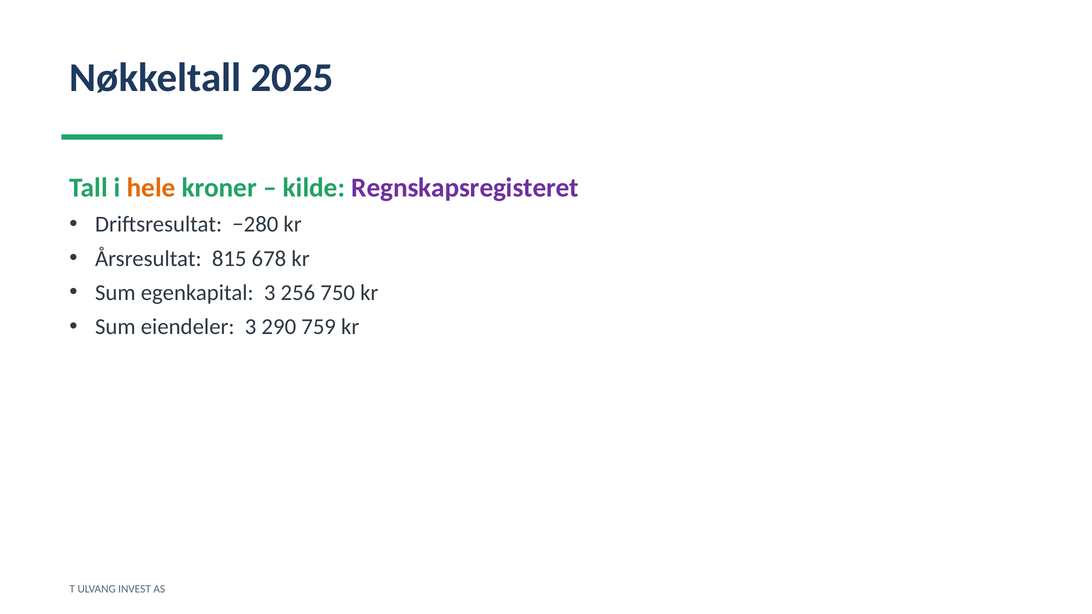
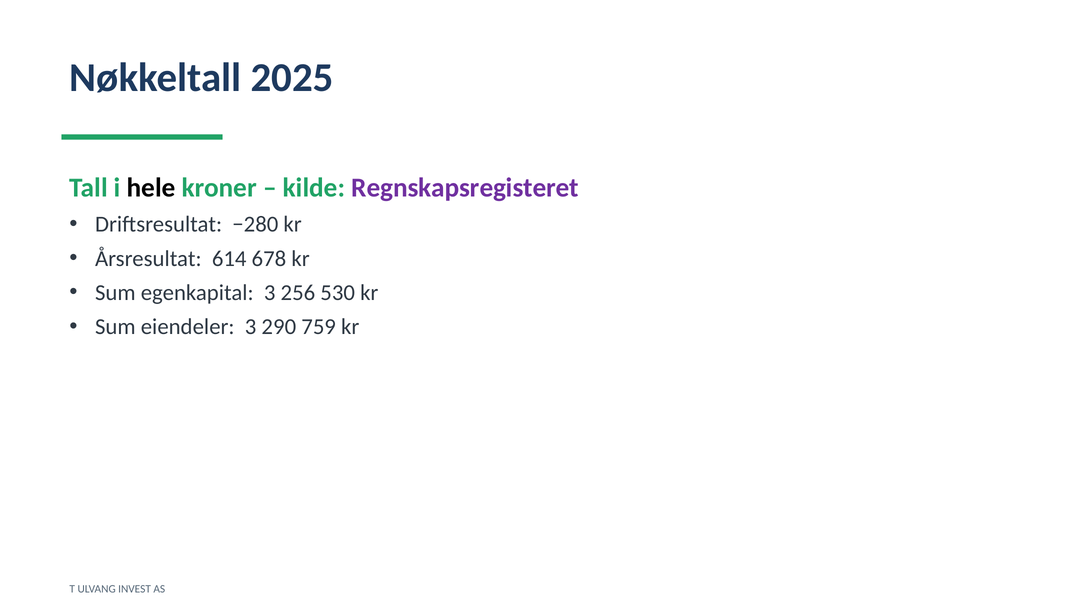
hele colour: orange -> black (151, 188)
815: 815 -> 614 (229, 259)
750: 750 -> 530 (338, 293)
